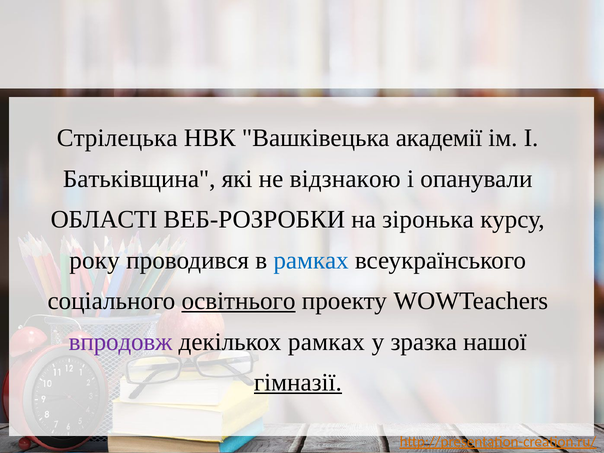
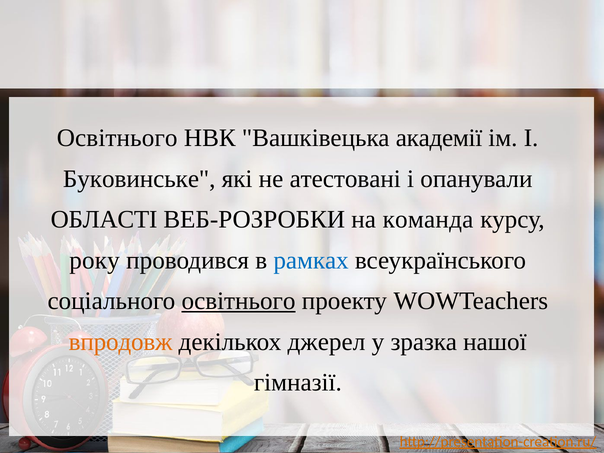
Стрілецька: Стрілецька -> Освітнього (117, 138)
Батьківщина: Батьківщина -> Буковинське (139, 179)
відзнакою: відзнакою -> атестовані (345, 179)
зіронька: зіронька -> команда (428, 220)
впродовж colour: purple -> orange (121, 342)
декількох рамках: рамках -> джерел (326, 342)
гімназії underline: present -> none (298, 383)
